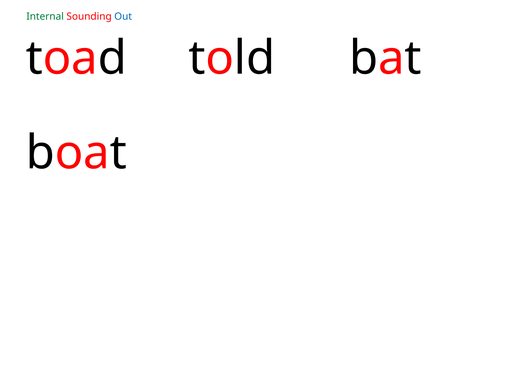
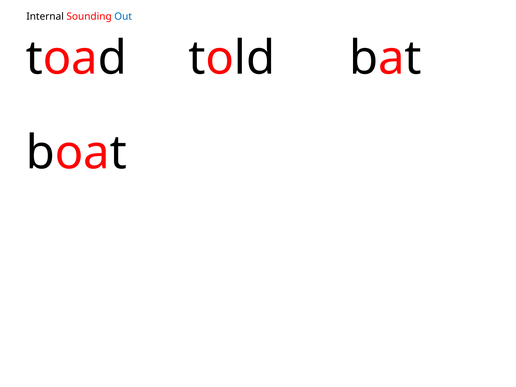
Internal colour: green -> black (45, 17)
